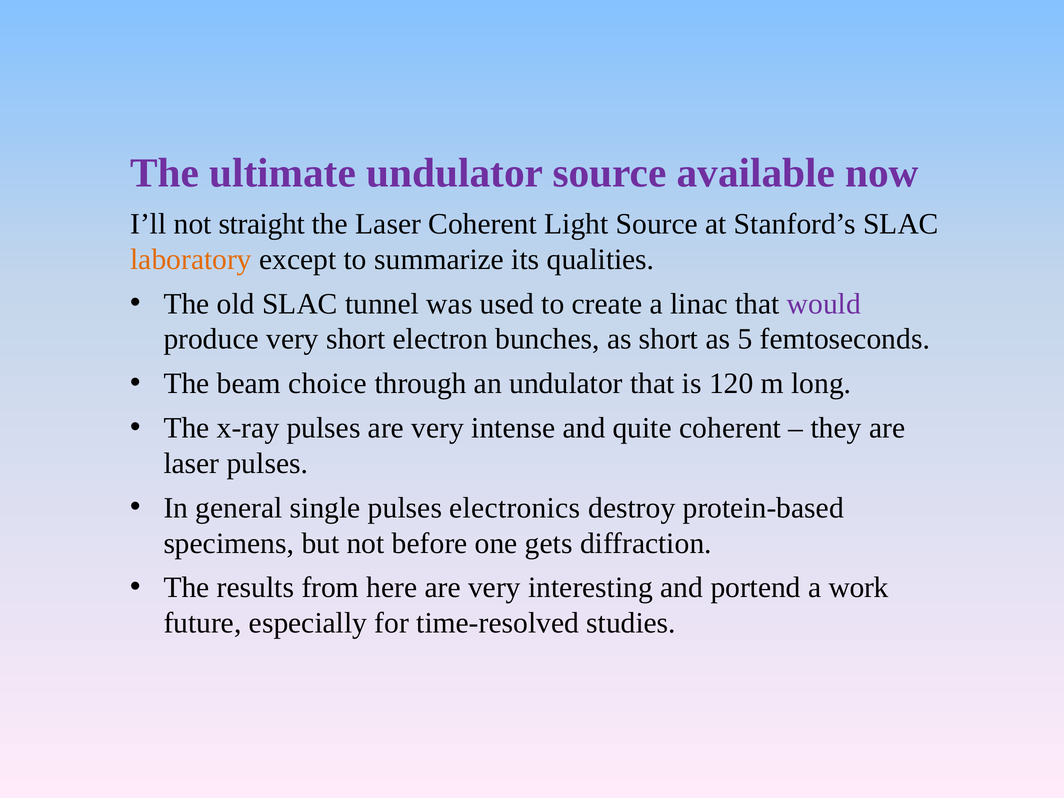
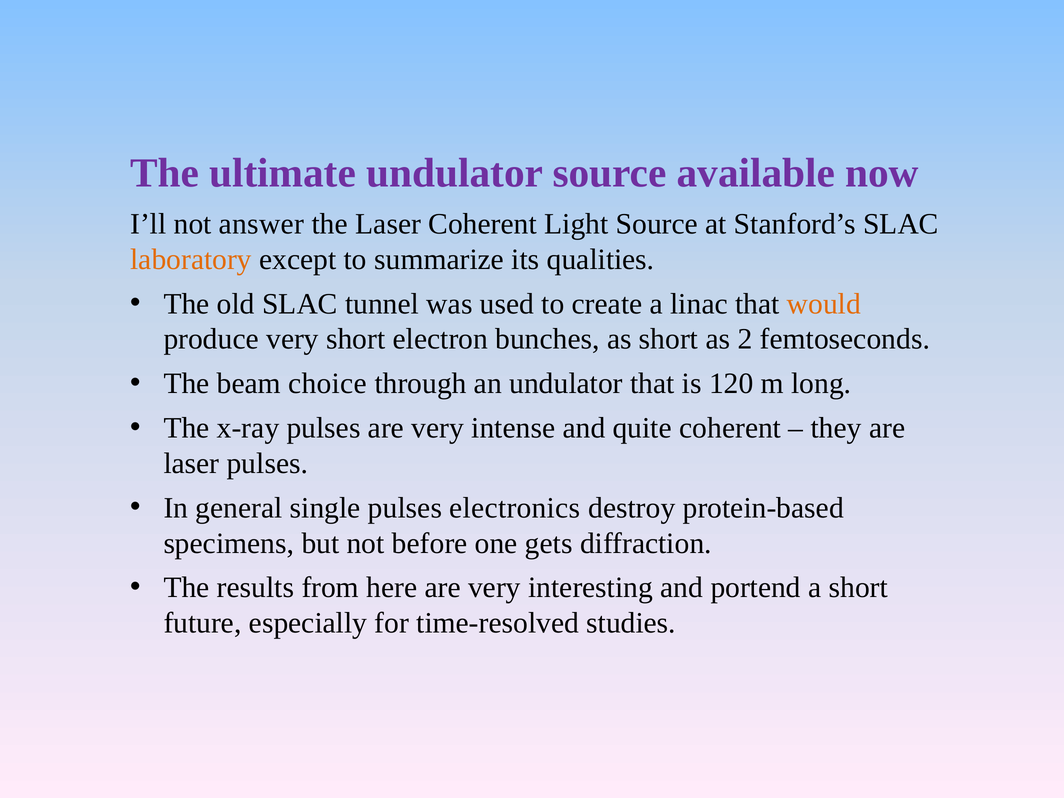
straight: straight -> answer (261, 224)
would colour: purple -> orange (824, 304)
5: 5 -> 2 (745, 339)
a work: work -> short (858, 588)
